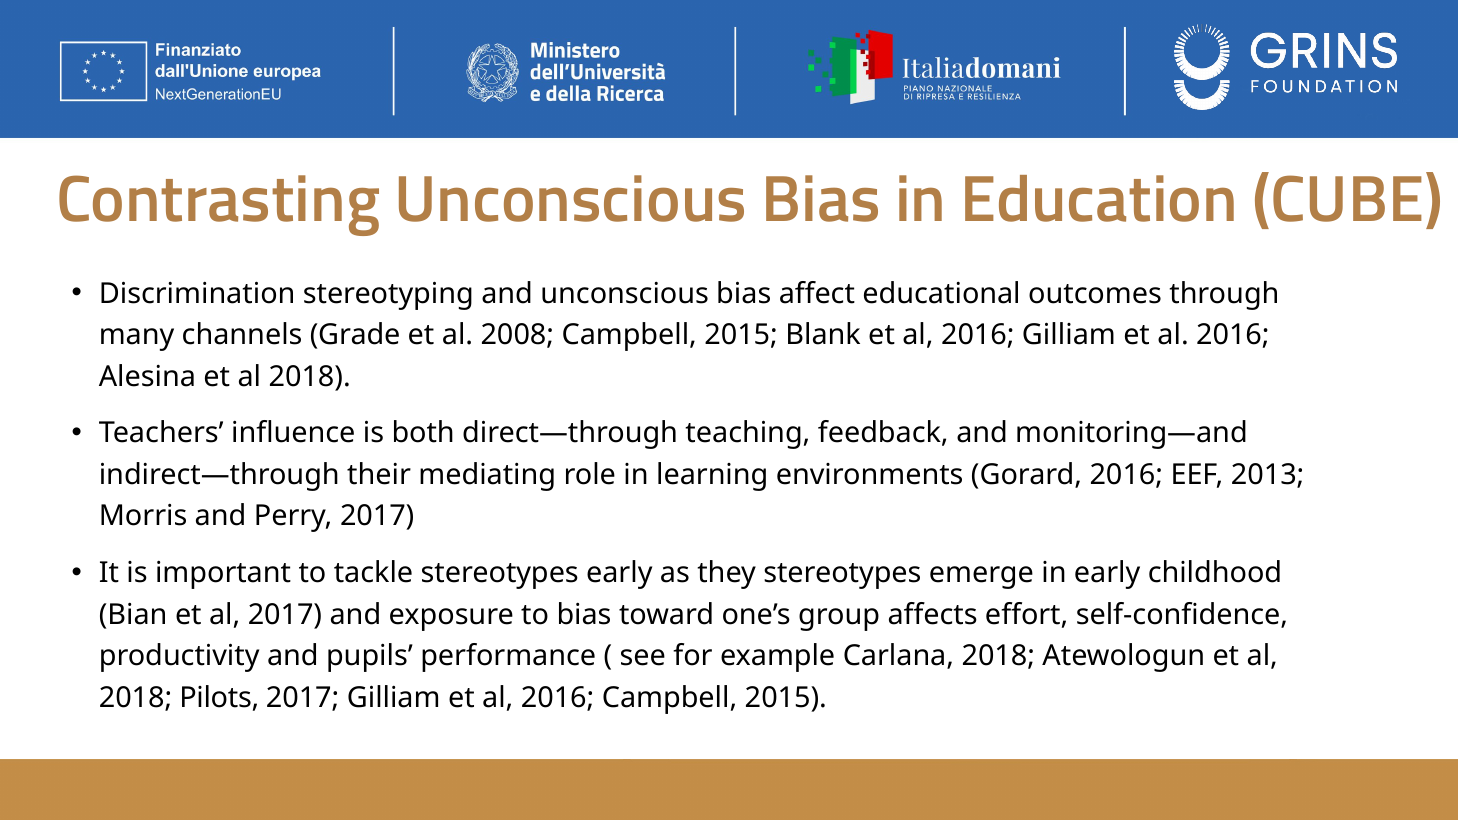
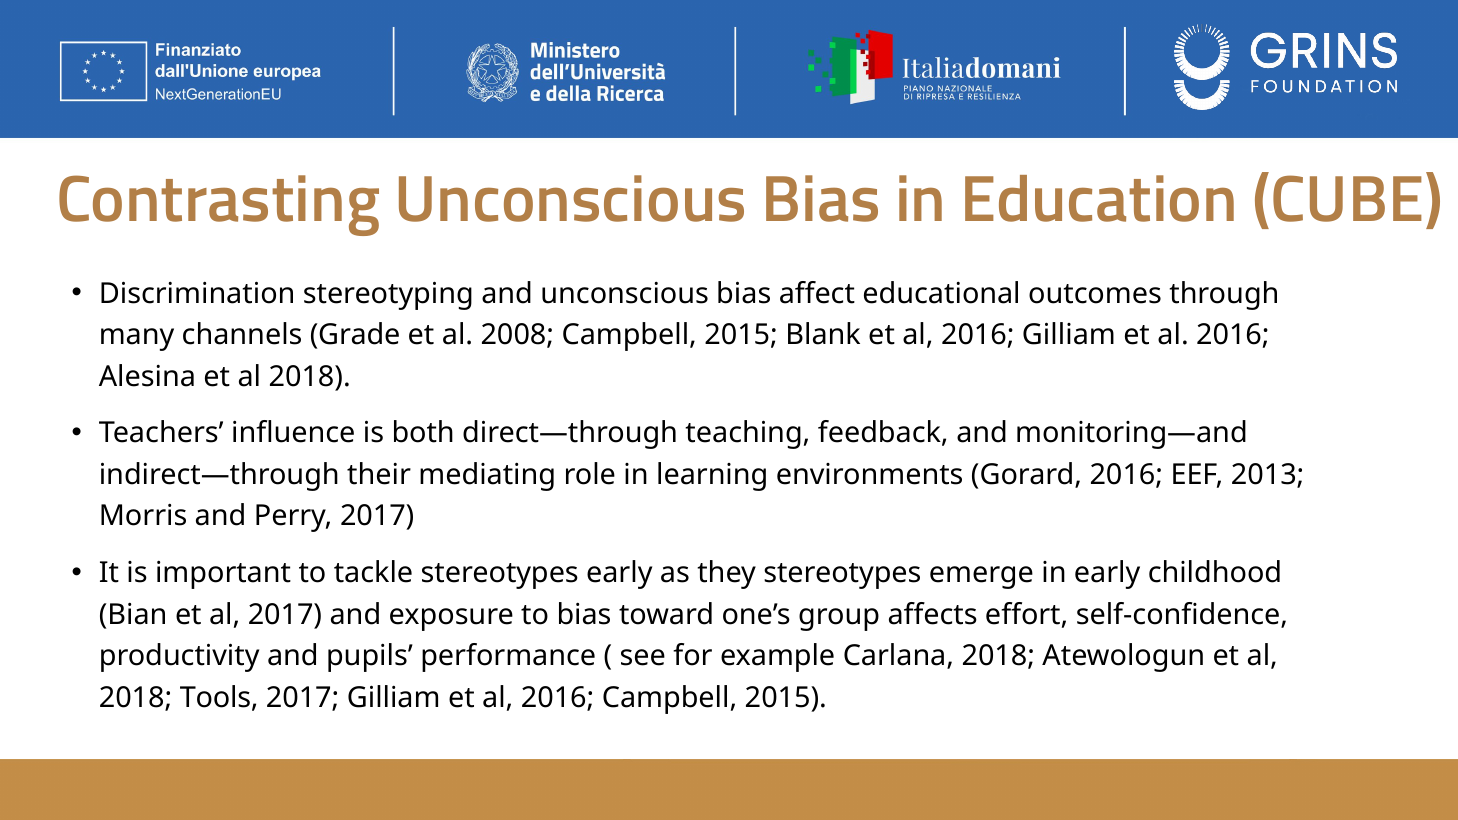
Pilots: Pilots -> Tools (219, 698)
